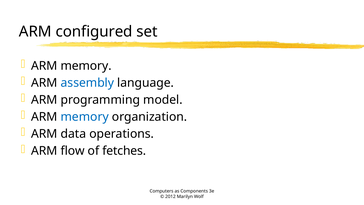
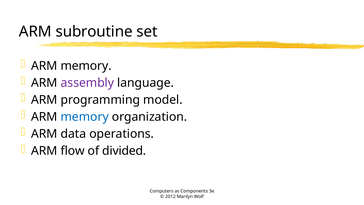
configured: configured -> subroutine (94, 32)
assembly colour: blue -> purple (87, 83)
fetches: fetches -> divided (124, 151)
